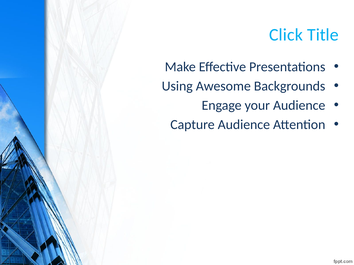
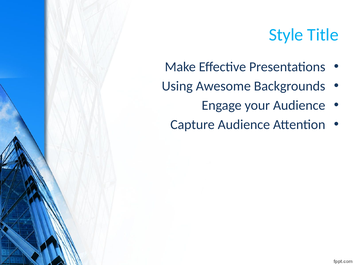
Click: Click -> Style (286, 35)
